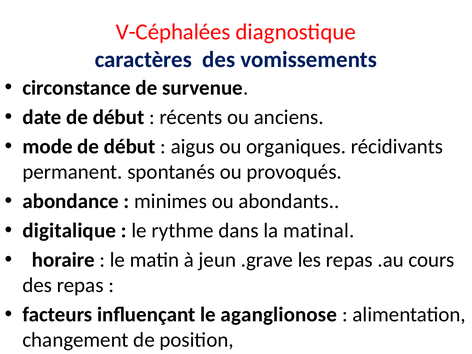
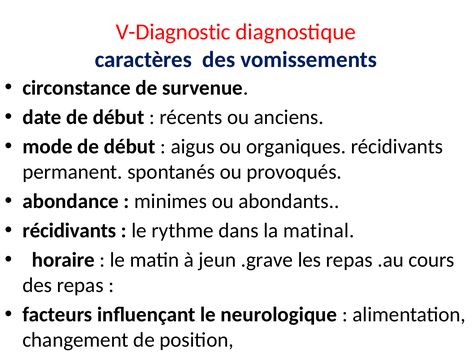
V-Céphalées: V-Céphalées -> V-Diagnostic (173, 32)
digitalique: digitalique -> récidivants (69, 231)
aganglionose: aganglionose -> neurologique (279, 315)
